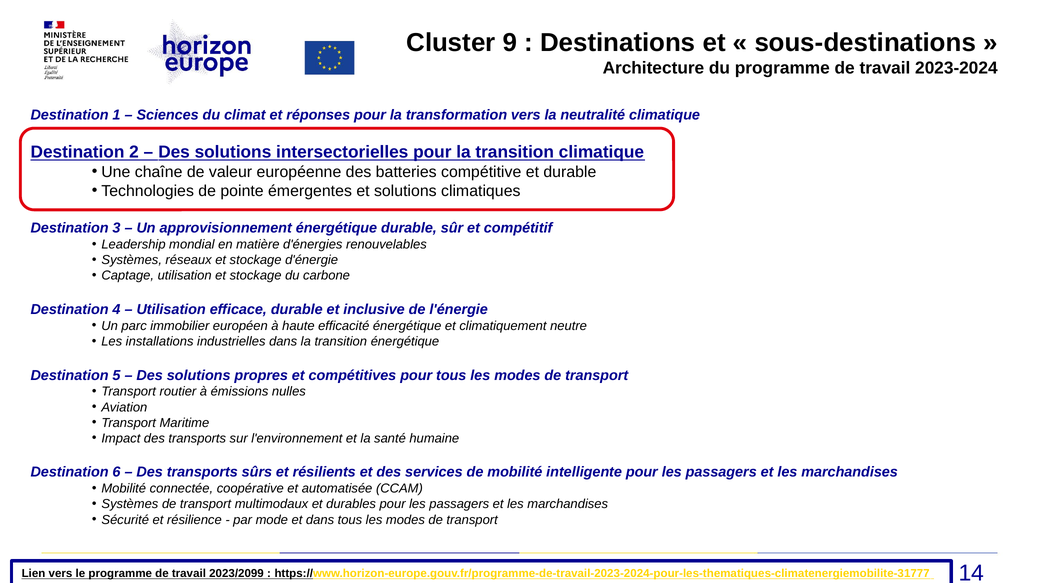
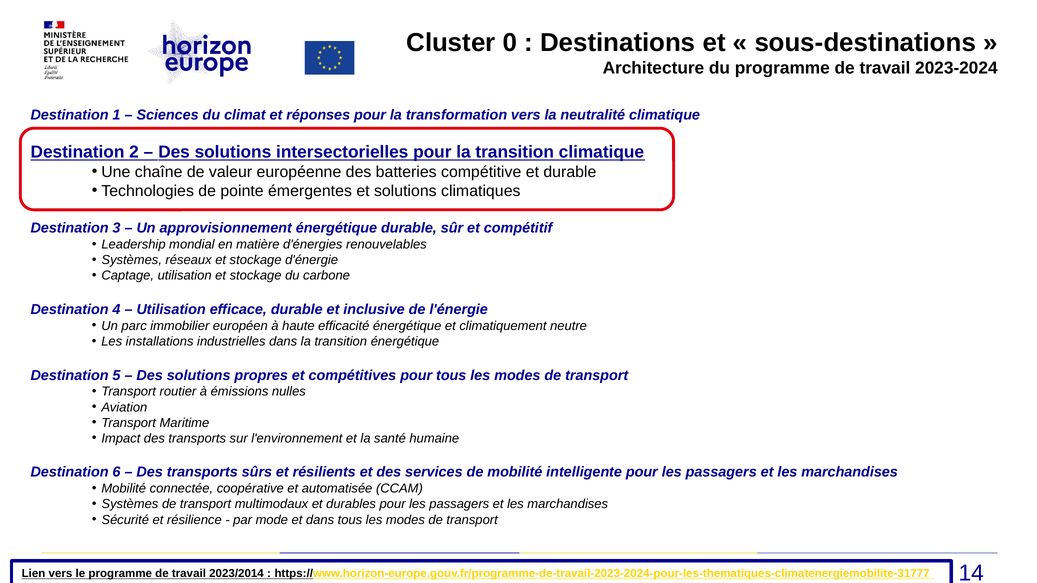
9: 9 -> 0 (510, 43)
2023/2099: 2023/2099 -> 2023/2014 (236, 574)
